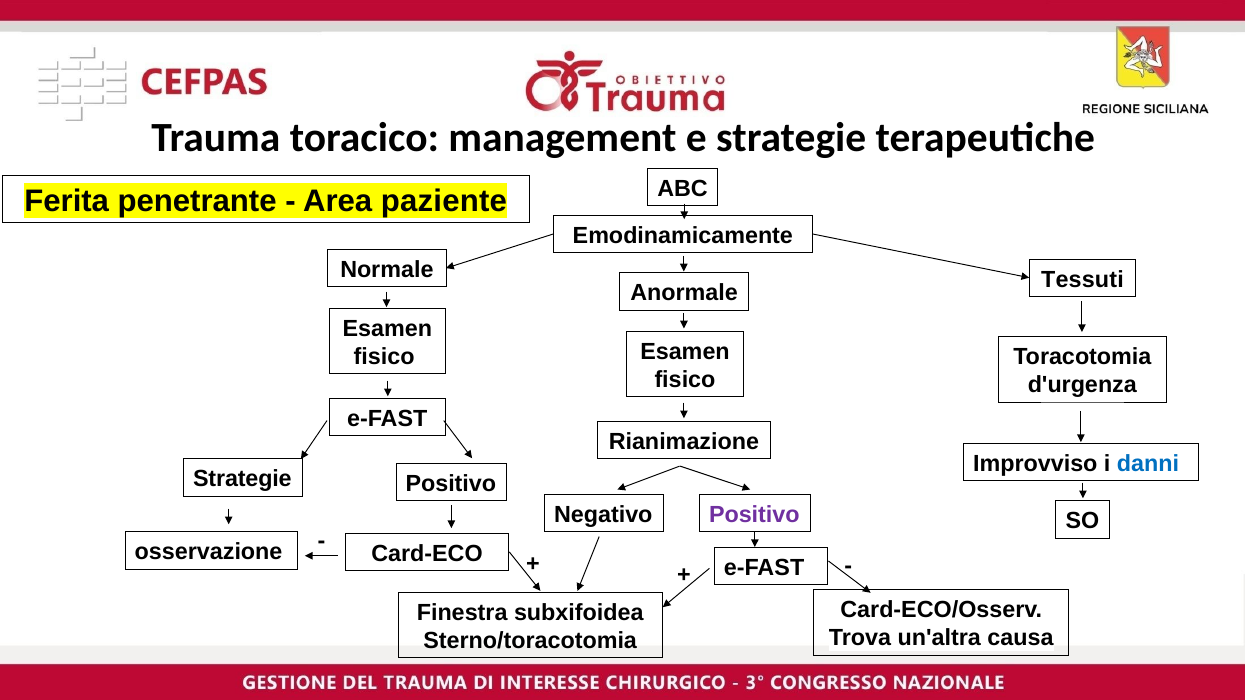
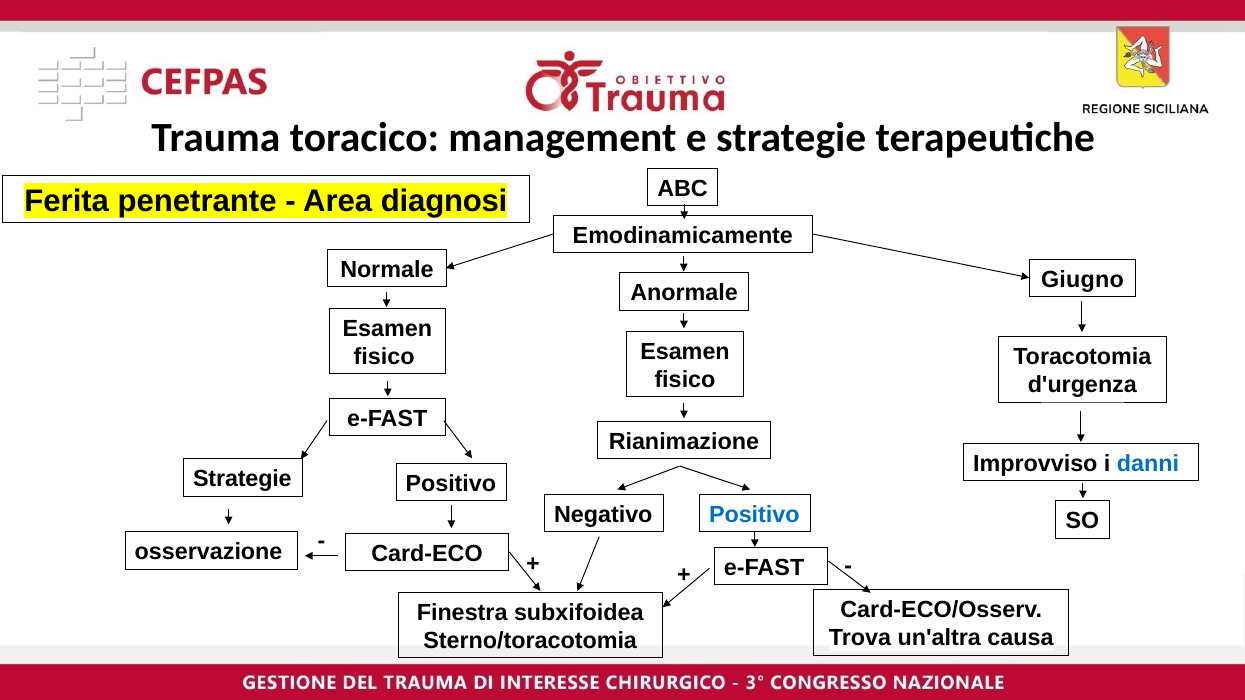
paziente: paziente -> diagnosi (444, 201)
Tessuti: Tessuti -> Giugno (1082, 279)
Positivo colour: purple -> blue (754, 515)
